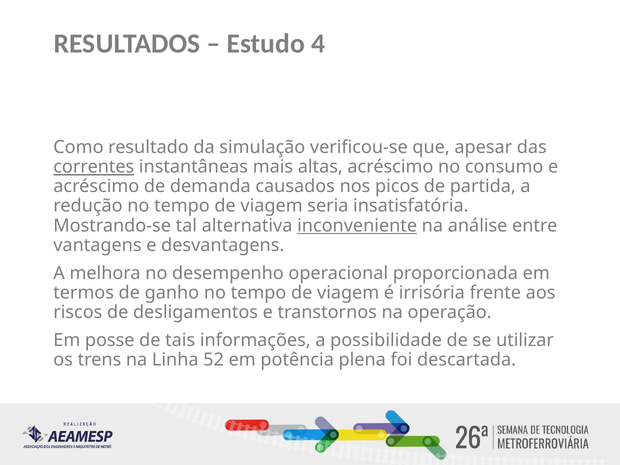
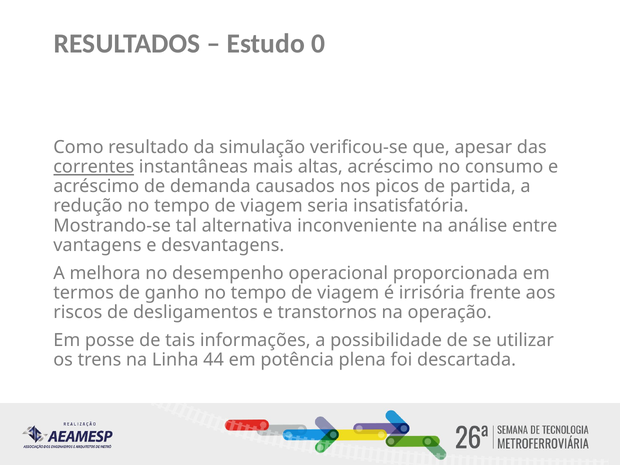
4: 4 -> 0 (318, 44)
inconveniente underline: present -> none (357, 226)
52: 52 -> 44 (214, 360)
